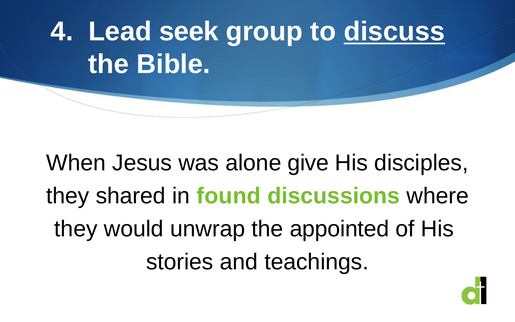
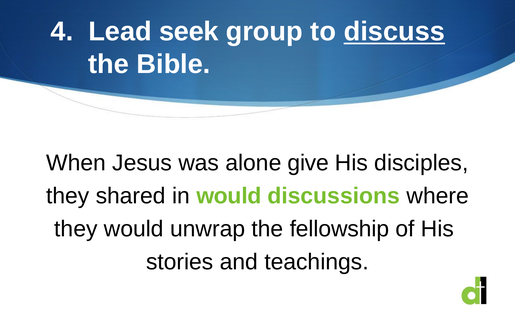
in found: found -> would (229, 196)
appointed: appointed -> fellowship (339, 229)
